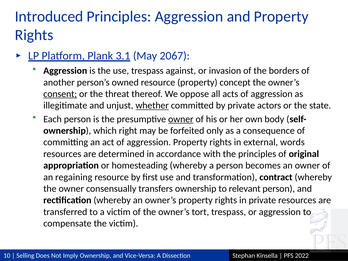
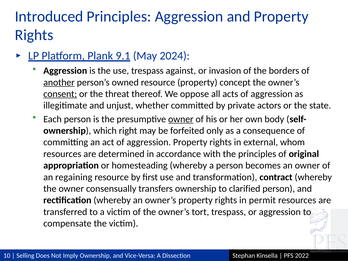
3.1: 3.1 -> 9.1 (123, 56)
2067: 2067 -> 2024 (175, 56)
another underline: none -> present (59, 82)
whether underline: present -> none (152, 106)
words: words -> whom (292, 142)
relevant: relevant -> clarified (245, 189)
in private: private -> permit (262, 200)
